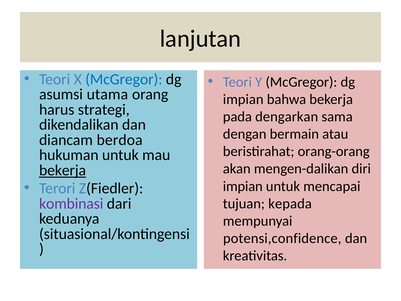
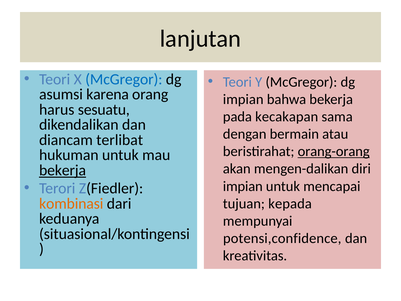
utama: utama -> karena (108, 94)
strategi: strategi -> sesuatu (104, 110)
dengarkan: dengarkan -> kecakapan (287, 117)
berdoa: berdoa -> terlibat (120, 140)
orang-orang underline: none -> present (334, 151)
kombinasi colour: purple -> orange (71, 203)
